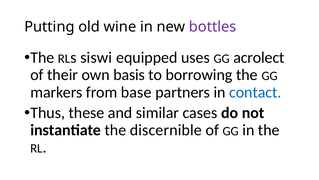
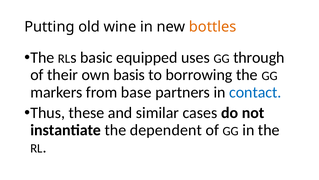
bottles colour: purple -> orange (213, 27)
siswi: siswi -> basic (96, 57)
acrolect: acrolect -> through (259, 57)
discernible: discernible -> dependent (166, 130)
